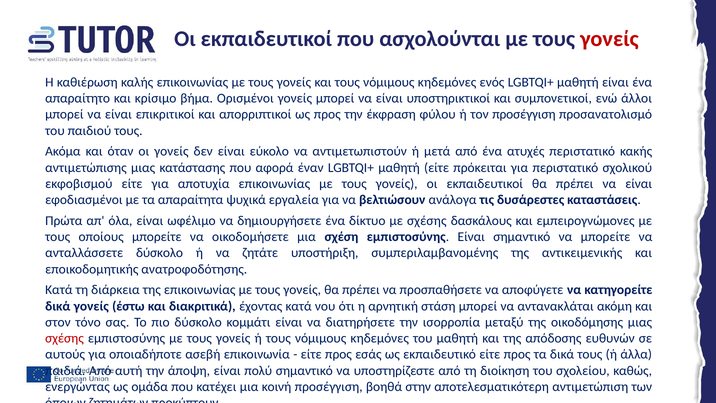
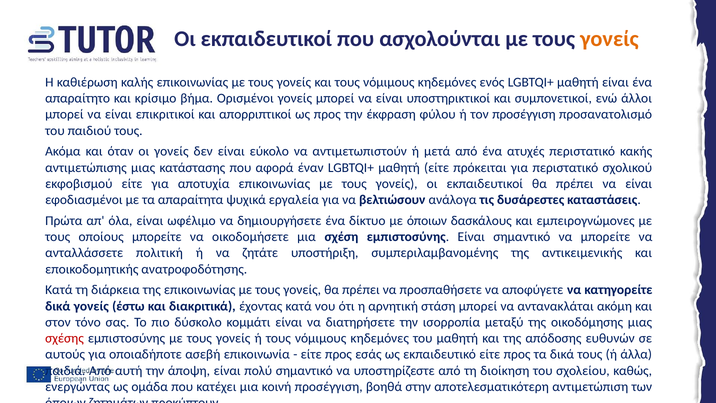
γονείς colour: red -> orange (609, 39)
με σχέσης: σχέσης -> όποιων (427, 221)
ανταλλάσσετε δύσκολο: δύσκολο -> πολιτική (159, 253)
